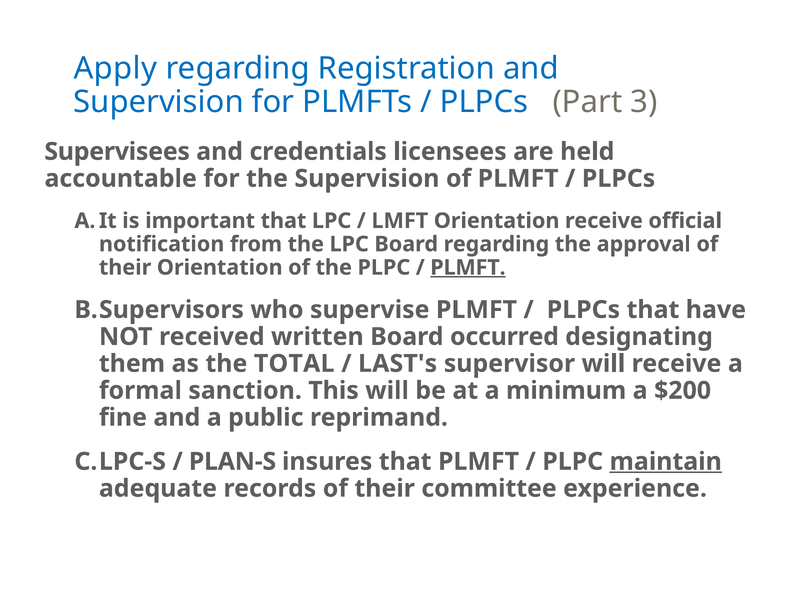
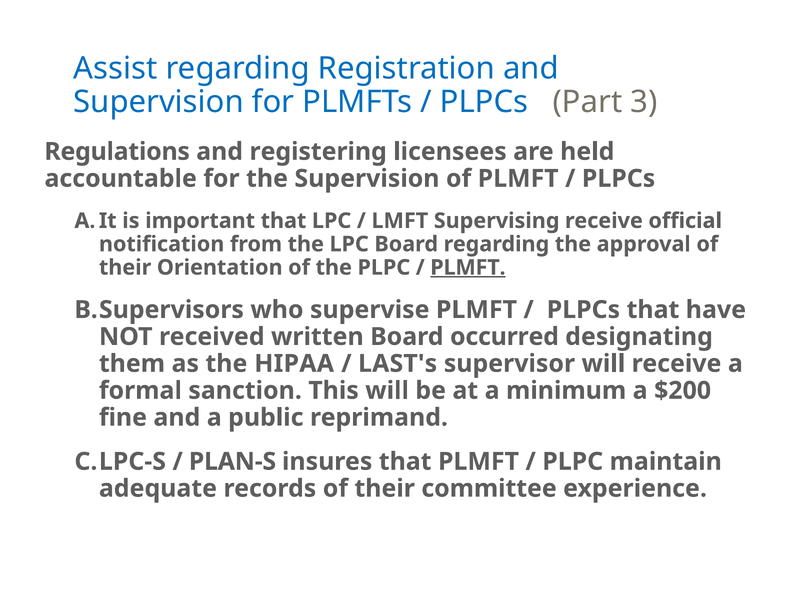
Apply: Apply -> Assist (115, 68)
Supervisees: Supervisees -> Regulations (117, 152)
credentials: credentials -> registering (318, 152)
LMFT Orientation: Orientation -> Supervising (497, 221)
TOTAL: TOTAL -> HIPAA (294, 363)
maintain underline: present -> none (666, 461)
